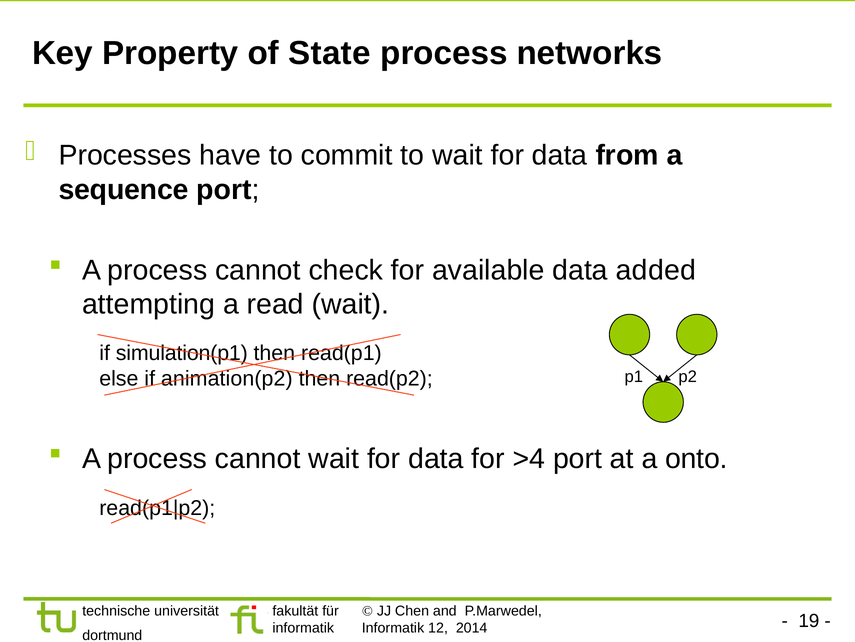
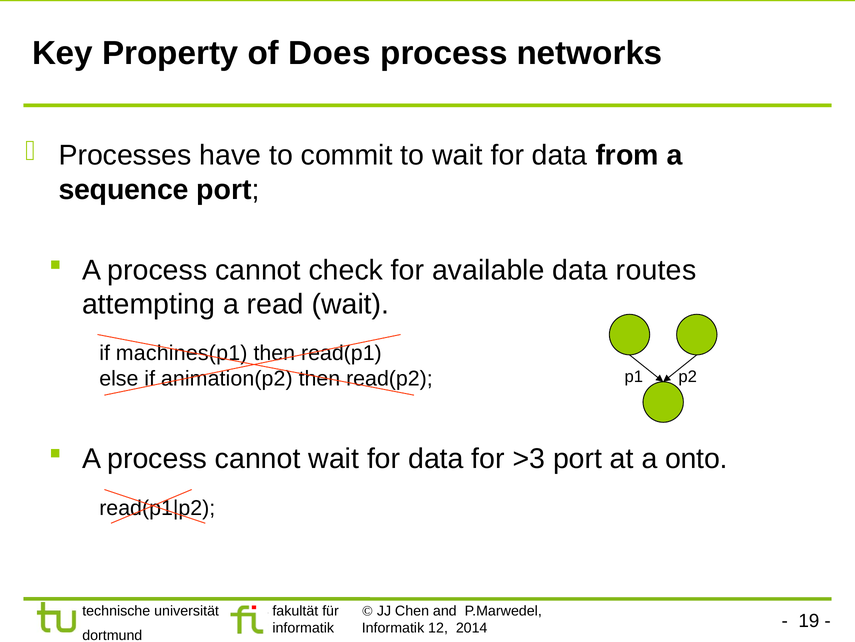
State: State -> Does (329, 53)
added: added -> routes (656, 270)
simulation(p1: simulation(p1 -> machines(p1 (182, 353)
>4: >4 -> >3 (529, 458)
